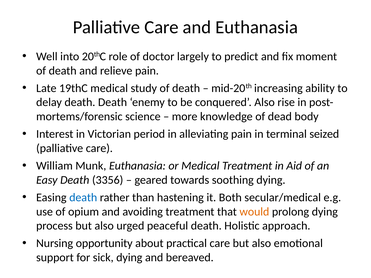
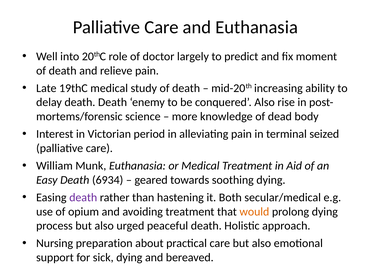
3356: 3356 -> 6934 (108, 180)
death colour: blue -> purple (83, 198)
opportunity: opportunity -> preparation (104, 244)
